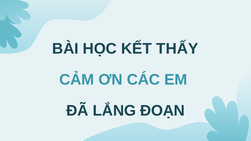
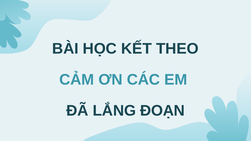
THẤY: THẤY -> THEO (177, 49)
